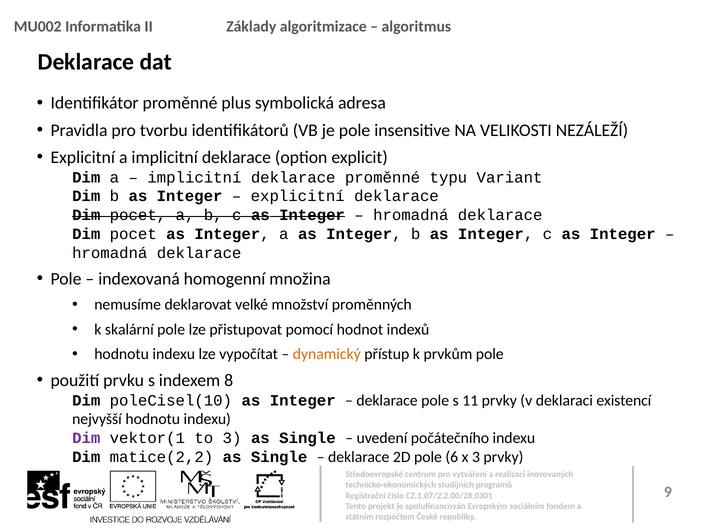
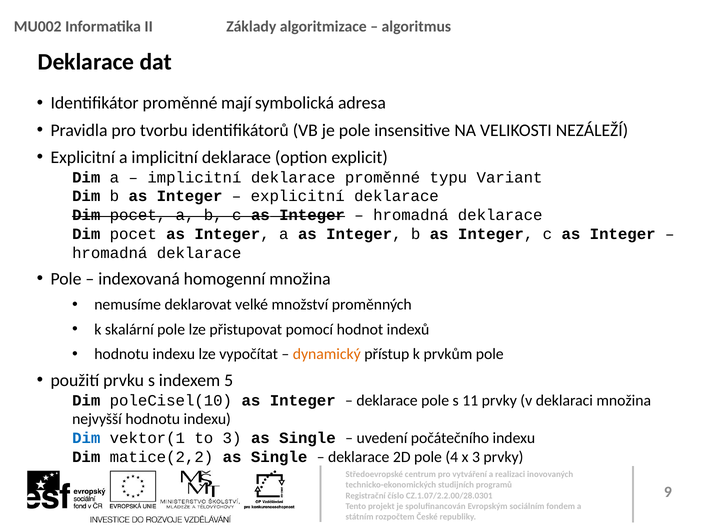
plus: plus -> mají (236, 103)
8: 8 -> 5 (229, 380)
deklaraci existencí: existencí -> množina (624, 400)
Dim colour: purple -> blue (86, 438)
6: 6 -> 4 (452, 457)
